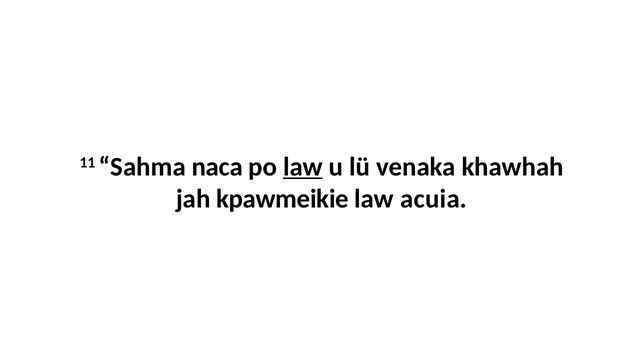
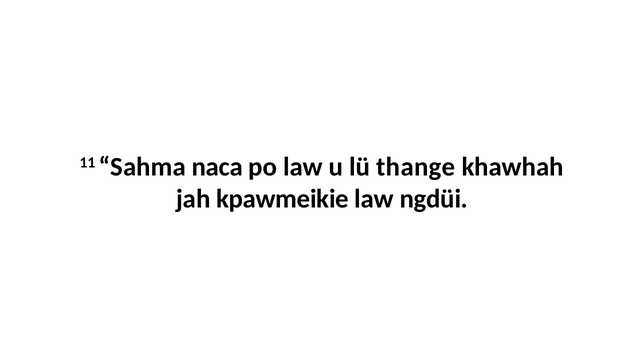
law underline: present -> none (303, 167)
venaka: venaka -> thange (416, 167)
acuia: acuia -> ngdüi (434, 199)
